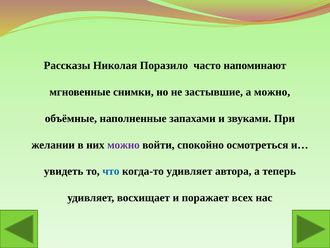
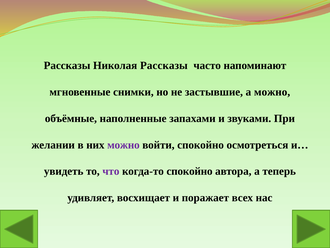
Николая Поразило: Поразило -> Рассказы (164, 65)
что colour: blue -> purple (111, 171)
когда-то удивляет: удивляет -> спокойно (190, 171)
